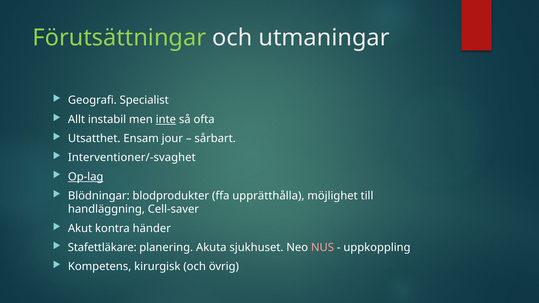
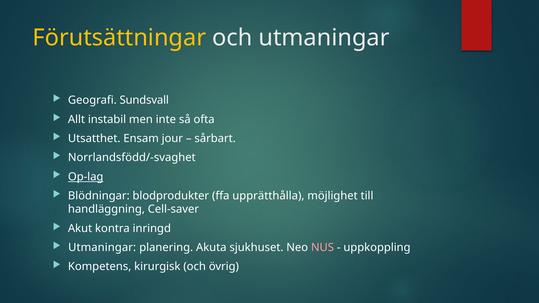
Förutsättningar colour: light green -> yellow (119, 38)
Specialist: Specialist -> Sundsvall (144, 100)
inte underline: present -> none (166, 119)
Interventioner/-svaghet: Interventioner/-svaghet -> Norrlandsfödd/-svaghet (132, 158)
händer: händer -> inringd (152, 229)
Stafettläkare: Stafettläkare -> Utmaningar (102, 248)
